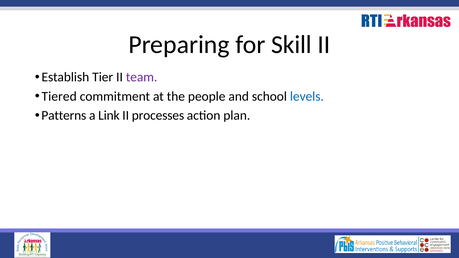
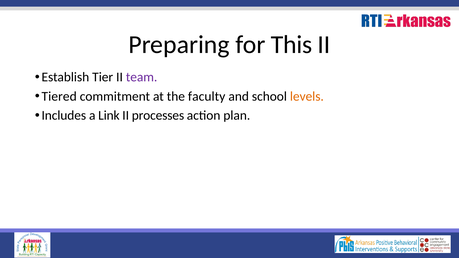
Skill: Skill -> This (292, 45)
people: people -> faculty (207, 96)
levels colour: blue -> orange (307, 96)
Patterns: Patterns -> Includes (64, 116)
